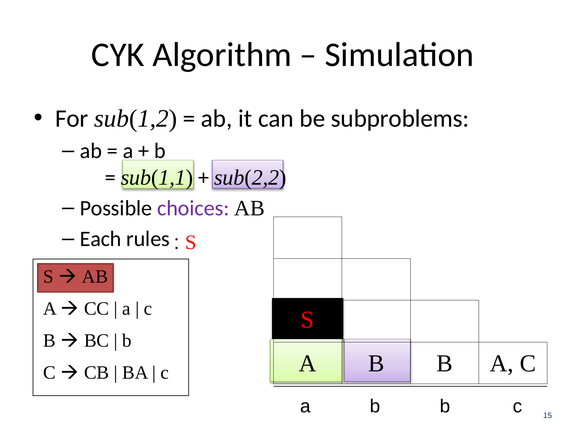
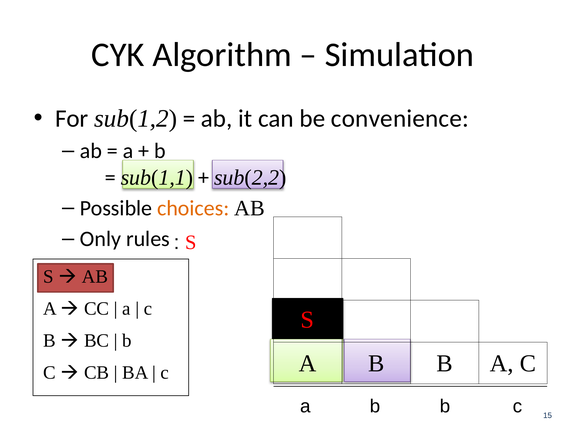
subproblems: subproblems -> convenience (400, 119)
choices colour: purple -> orange (193, 209)
Each: Each -> Only (101, 239)
